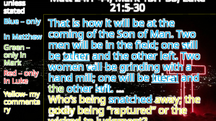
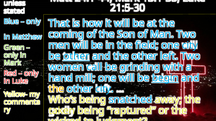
21:1-30: 21:1-30 -> 21:0-30 (127, 8)
one still: still -> city (190, 45)
literal: literal -> begin (165, 78)
the colour: light green -> yellow (56, 89)
other still: still -> city (104, 89)
